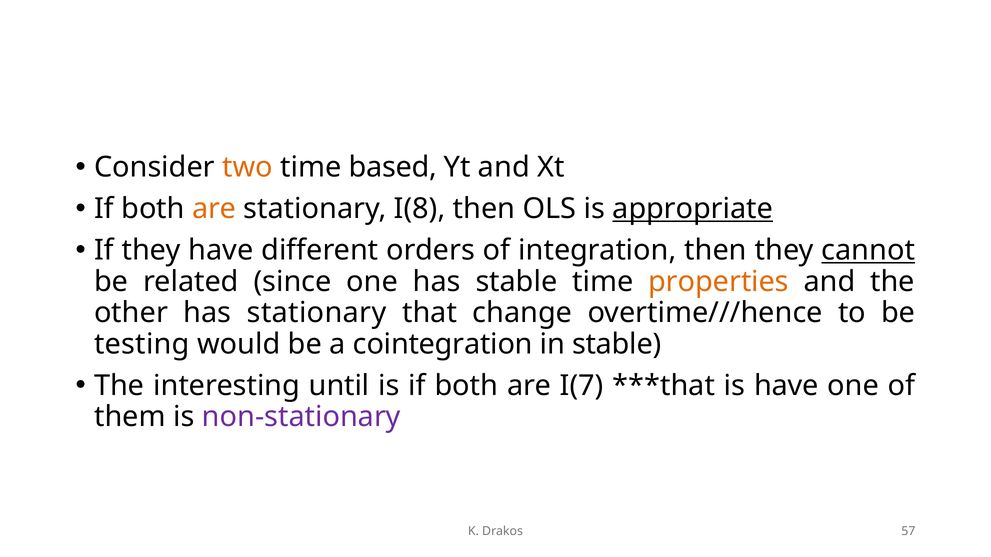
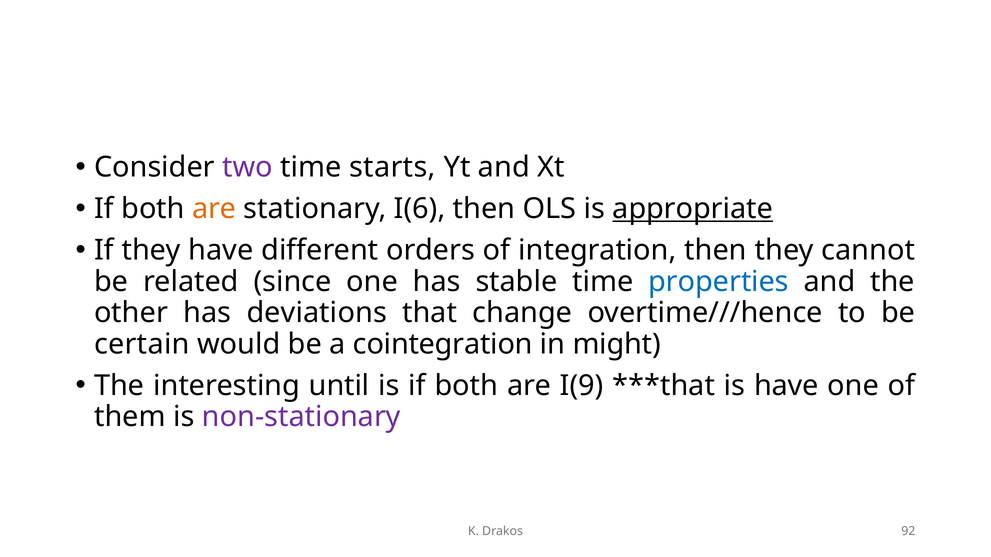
two colour: orange -> purple (248, 168)
based: based -> starts (392, 168)
I(8: I(8 -> I(6 (420, 209)
cannot underline: present -> none (868, 251)
properties colour: orange -> blue (719, 282)
has stationary: stationary -> deviations (317, 313)
testing: testing -> certain (142, 344)
in stable: stable -> might (617, 344)
I(7: I(7 -> I(9 (582, 386)
57: 57 -> 92 (908, 531)
